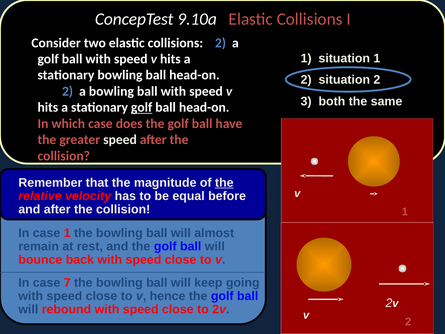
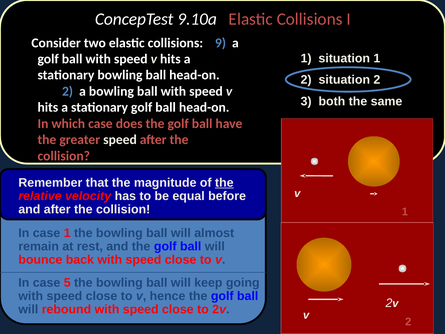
collisions 2: 2 -> 9 (220, 43)
golf underline: present -> none (142, 107)
7: 7 -> 5 (67, 283)
